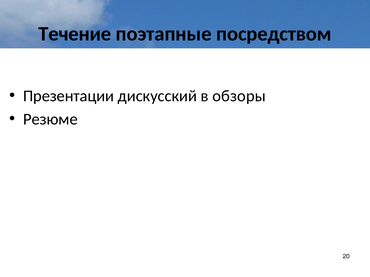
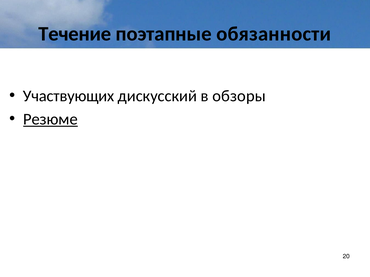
посредством: посредством -> обязанности (274, 34)
Презентации: Презентации -> Участвующих (69, 96)
Резюме underline: none -> present (50, 119)
